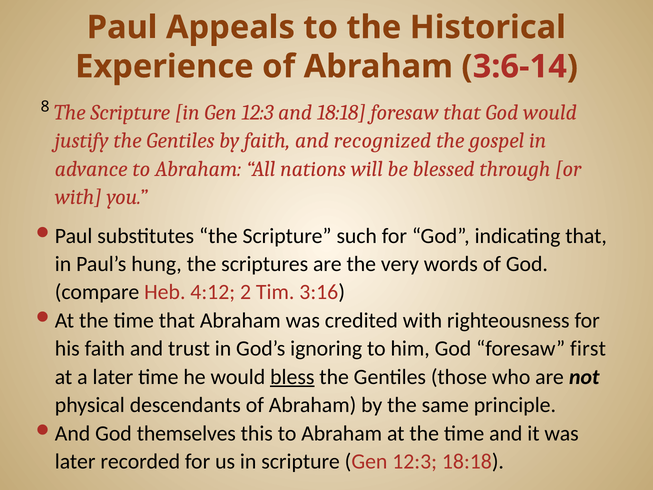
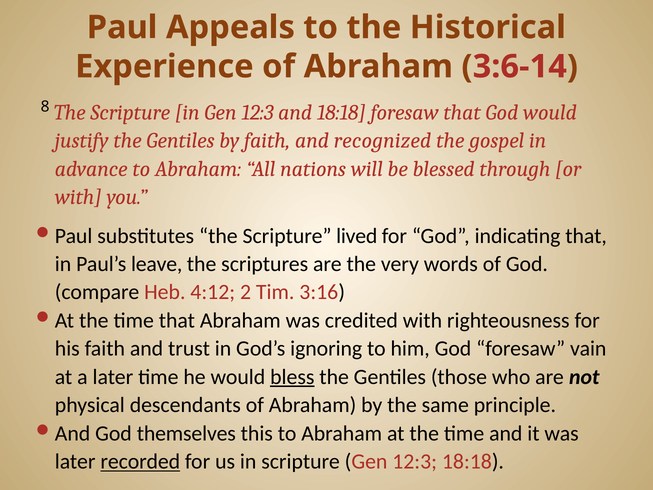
such: such -> lived (357, 236)
hung: hung -> leave (157, 264)
first: first -> vain (588, 349)
recorded underline: none -> present (140, 461)
